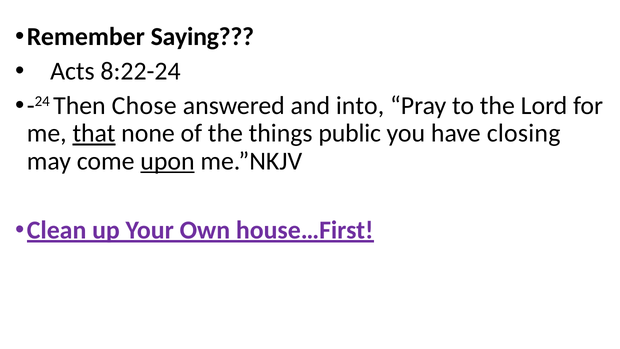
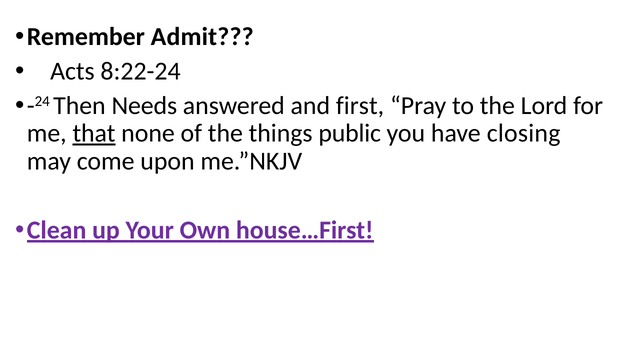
Saying: Saying -> Admit (202, 37)
Chose: Chose -> Needs (144, 105)
into: into -> first (360, 105)
upon underline: present -> none (167, 161)
